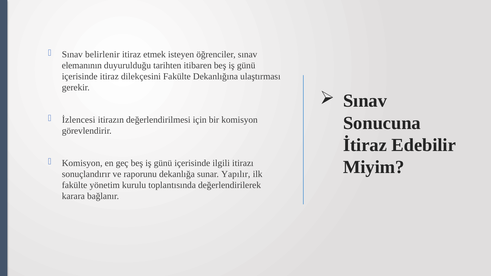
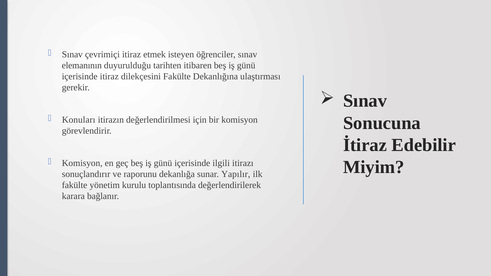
belirlenir: belirlenir -> çevrimiçi (102, 54)
İzlencesi: İzlencesi -> Konuları (79, 120)
